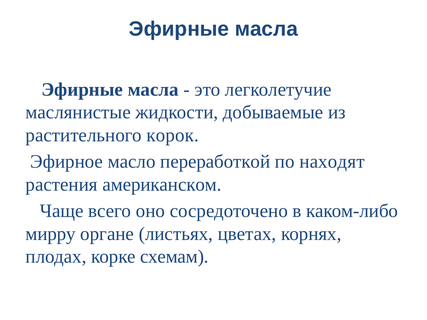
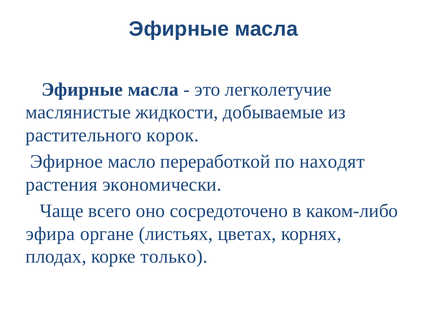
американском: американском -> экономически (162, 185)
мирру: мирру -> эфира (50, 234)
схемам: схемам -> только (174, 257)
